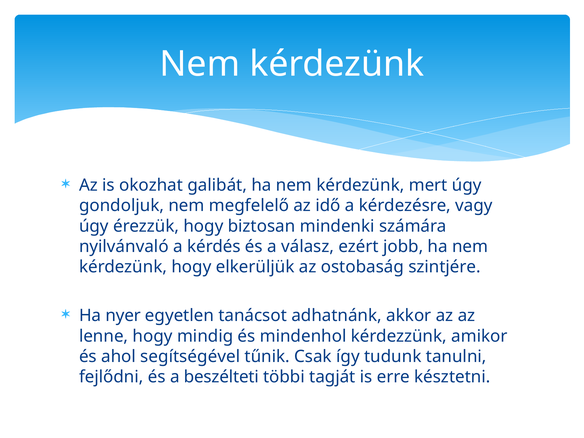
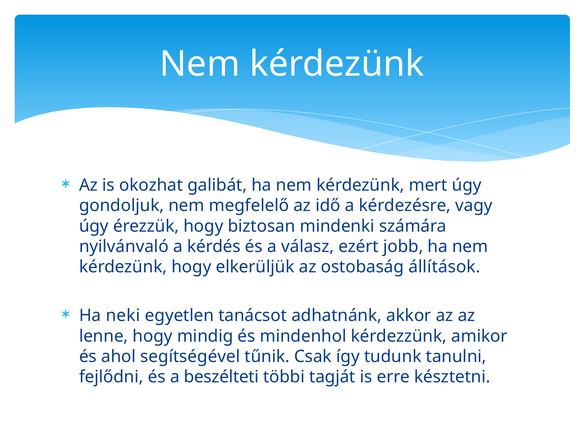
szintjére: szintjére -> állítások (444, 267)
nyer: nyer -> neki (123, 316)
